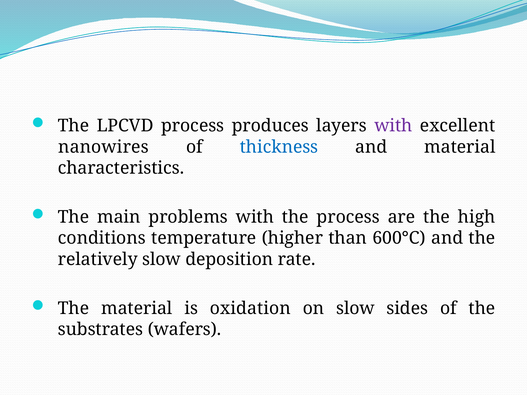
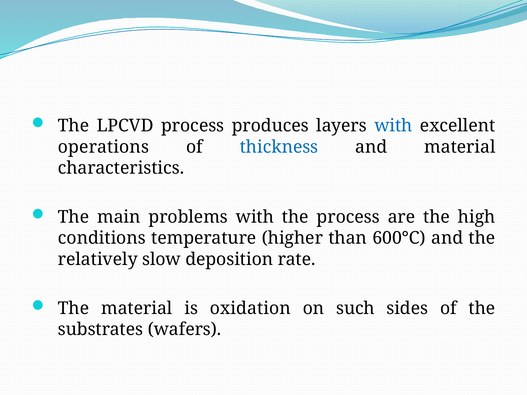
with colour: purple -> blue (393, 126)
nanowires: nanowires -> operations (103, 147)
on slow: slow -> such (355, 309)
